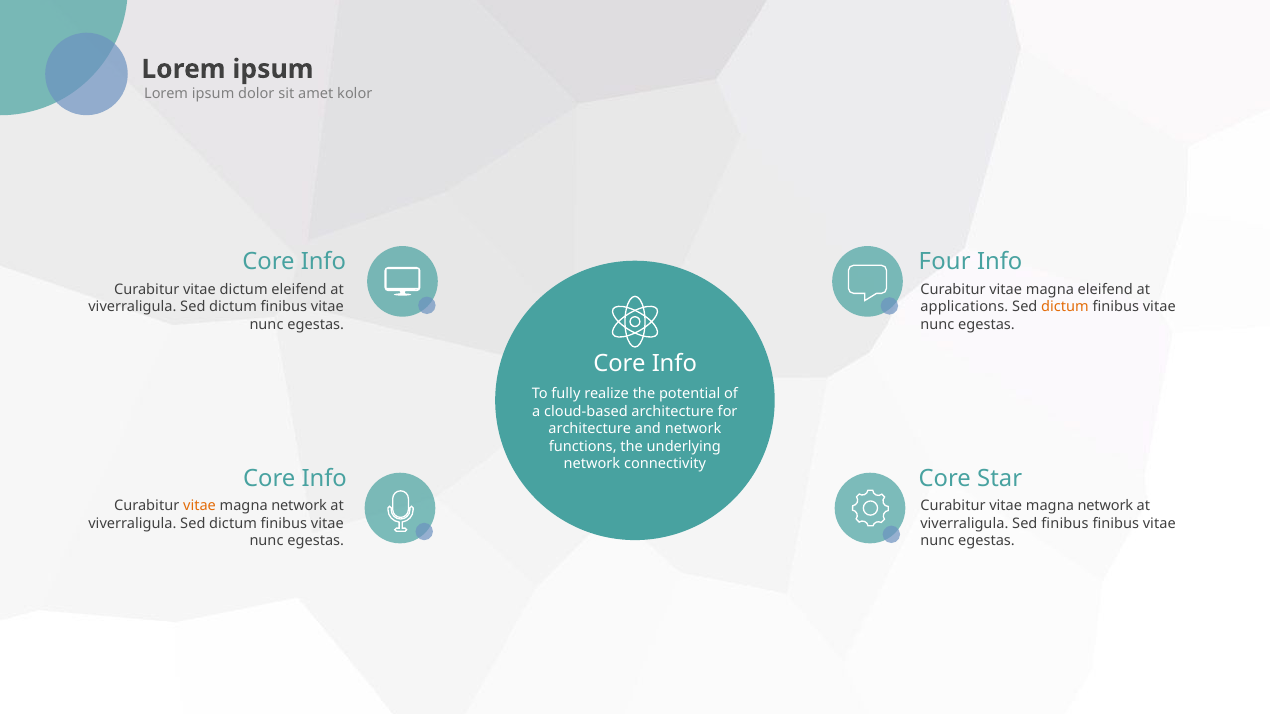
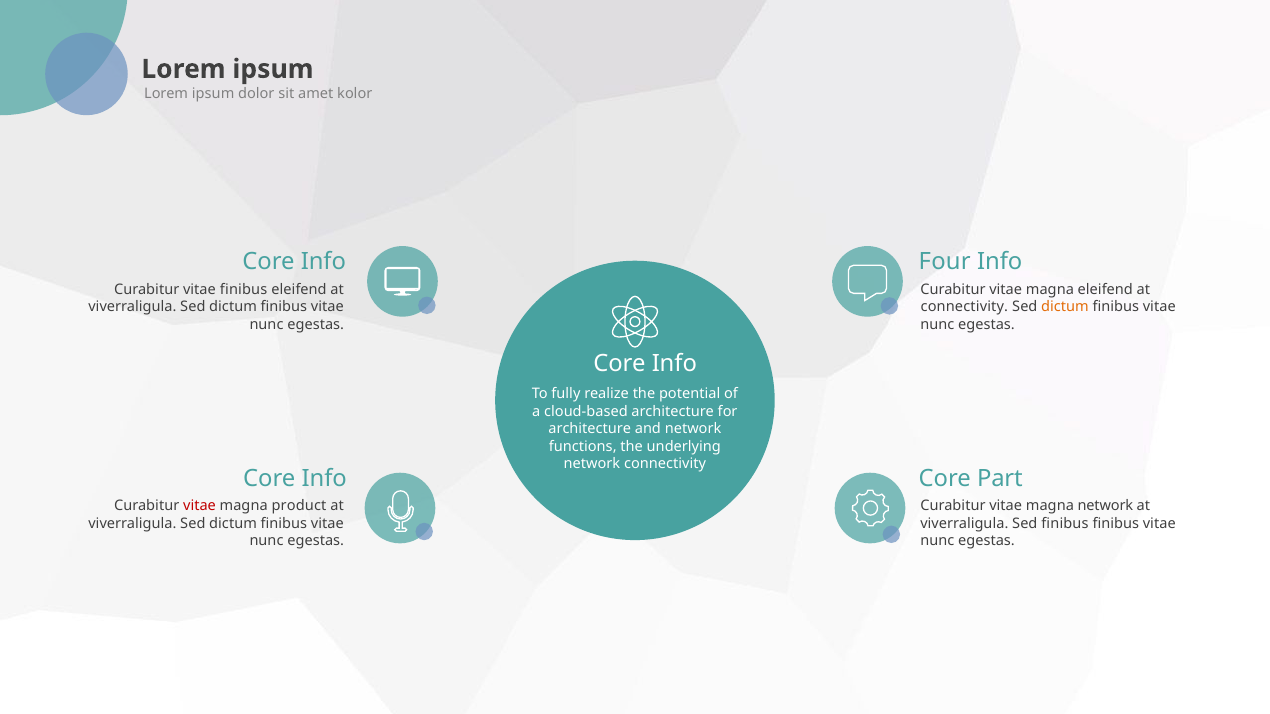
vitae dictum: dictum -> finibus (244, 289)
applications: applications -> connectivity (964, 307)
Star: Star -> Part (1000, 479)
vitae colour: orange -> red (200, 506)
network: network -> product (299, 506)
